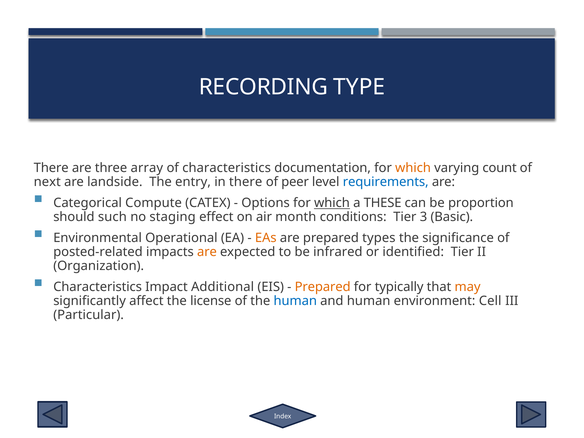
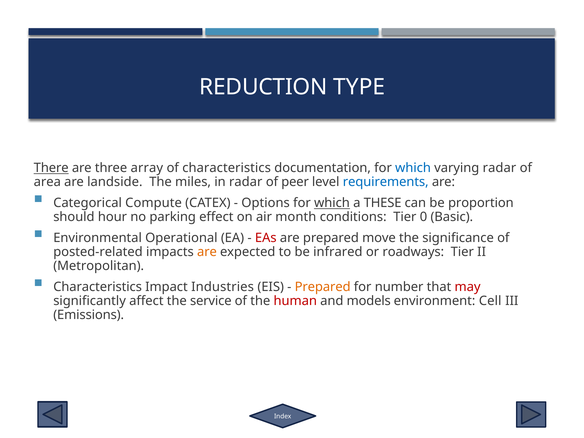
RECORDING: RECORDING -> REDUCTION (263, 87)
There underline: none -> present (51, 168)
which colour: orange -> blue (413, 168)
varying count: count -> radar (499, 168)
next: next -> area (47, 182)
entry: entry -> miles (193, 182)
in there: there -> radar (246, 182)
such: such -> hour (112, 217)
staging: staging -> parking (173, 217)
3: 3 -> 0 (424, 217)
EAs colour: orange -> red (266, 238)
types: types -> move (379, 238)
identified: identified -> roadways (413, 252)
Organization: Organization -> Metropolitan (99, 266)
Additional: Additional -> Industries (223, 287)
typically: typically -> number (399, 287)
may colour: orange -> red (468, 287)
license: license -> service (211, 301)
human colour: blue -> red (295, 301)
and human: human -> models (369, 301)
Particular: Particular -> Emissions (89, 315)
